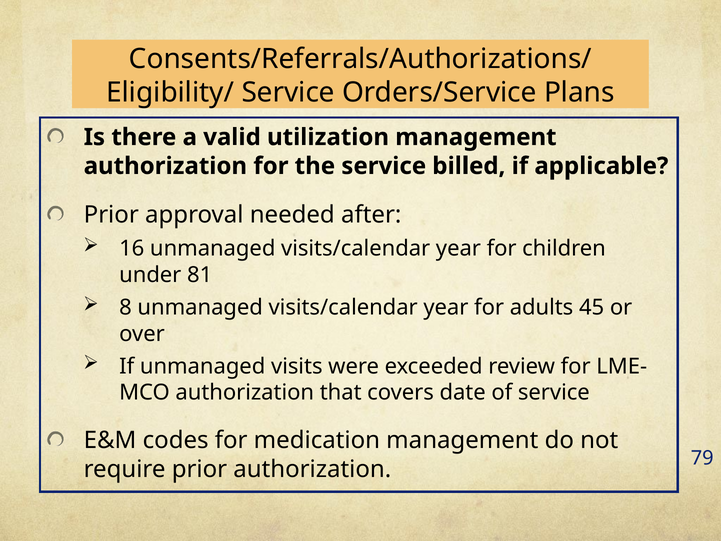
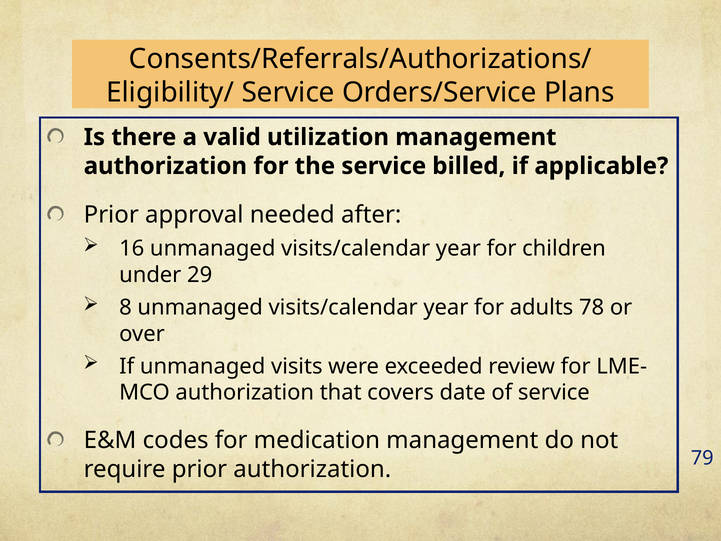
81: 81 -> 29 (200, 275)
45: 45 -> 78 (592, 307)
